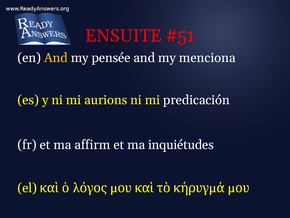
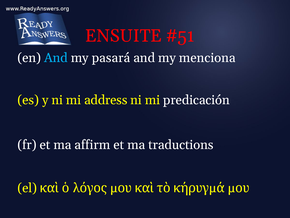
And colour: yellow -> light blue (56, 58)
pensée: pensée -> pasará (111, 58)
aurions: aurions -> address (106, 100)
inquiétudes: inquiétudes -> traductions (181, 144)
